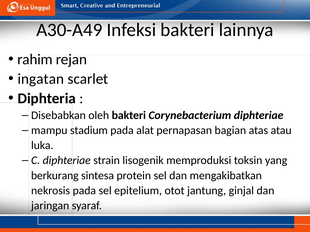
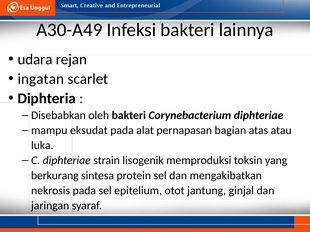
rahim: rahim -> udara (35, 60)
stadium: stadium -> eksudat (89, 131)
